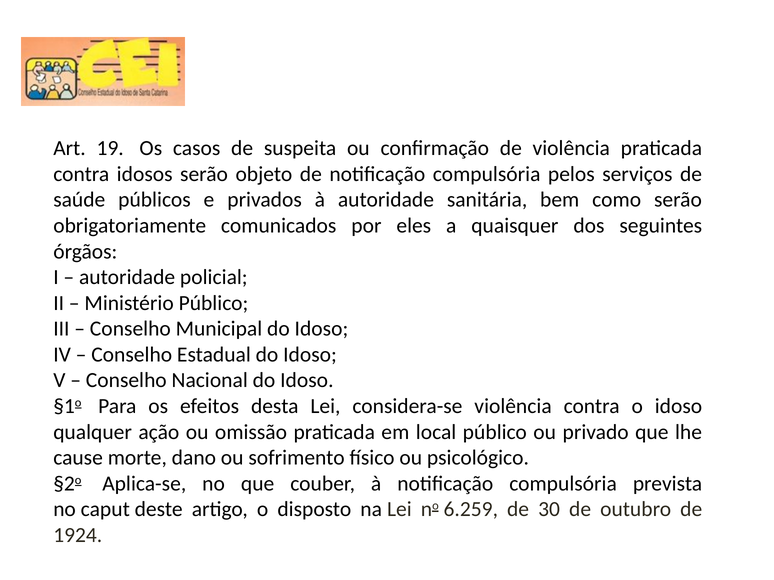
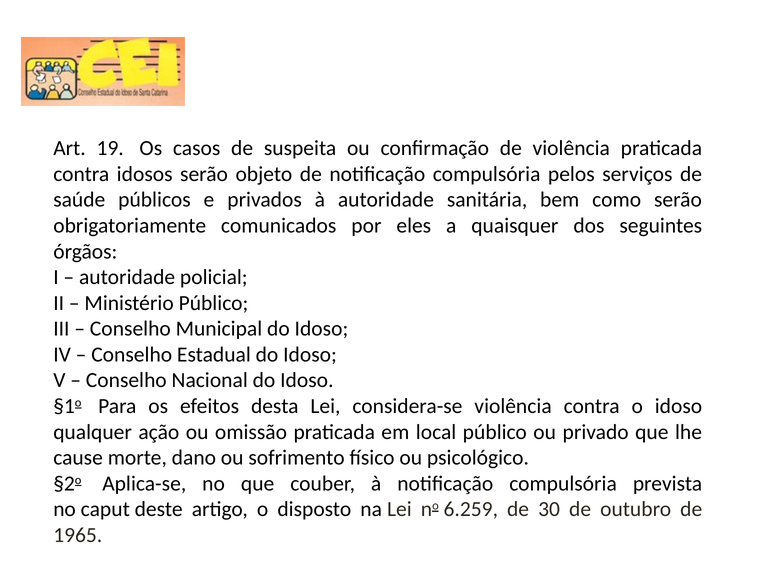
1924: 1924 -> 1965 (78, 536)
